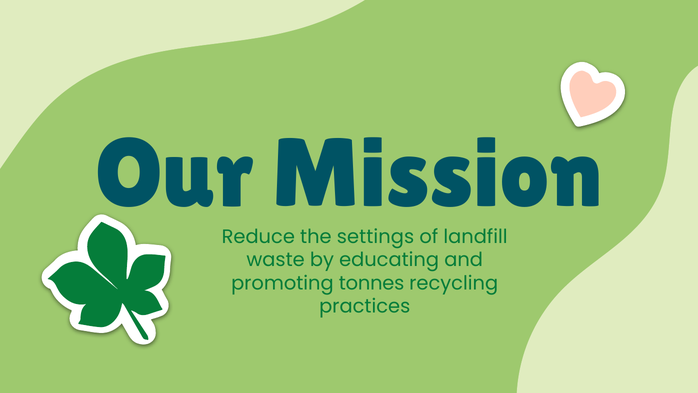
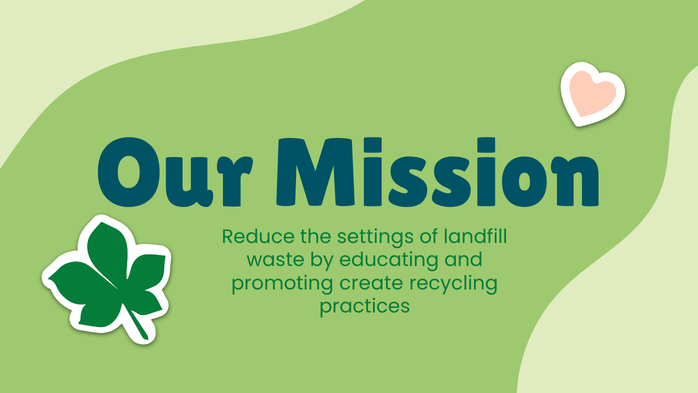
tonnes: tonnes -> create (371, 283)
